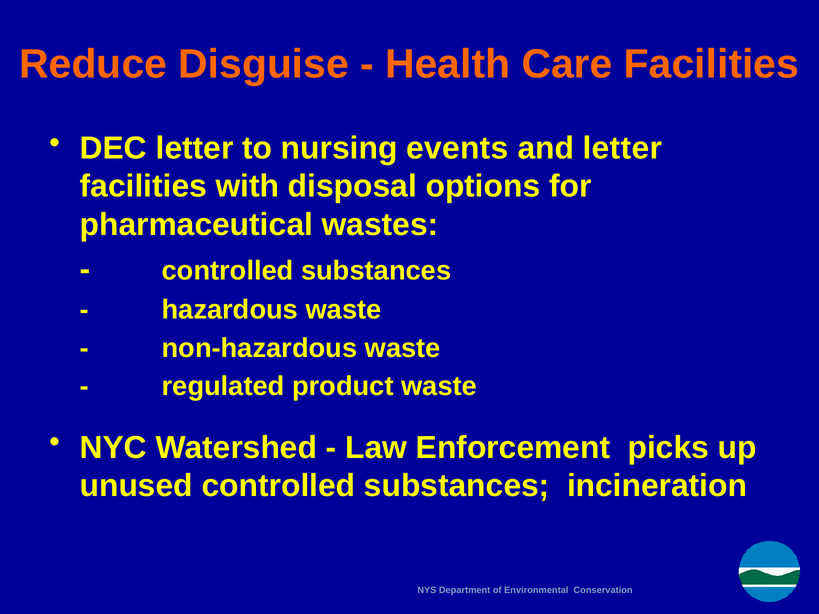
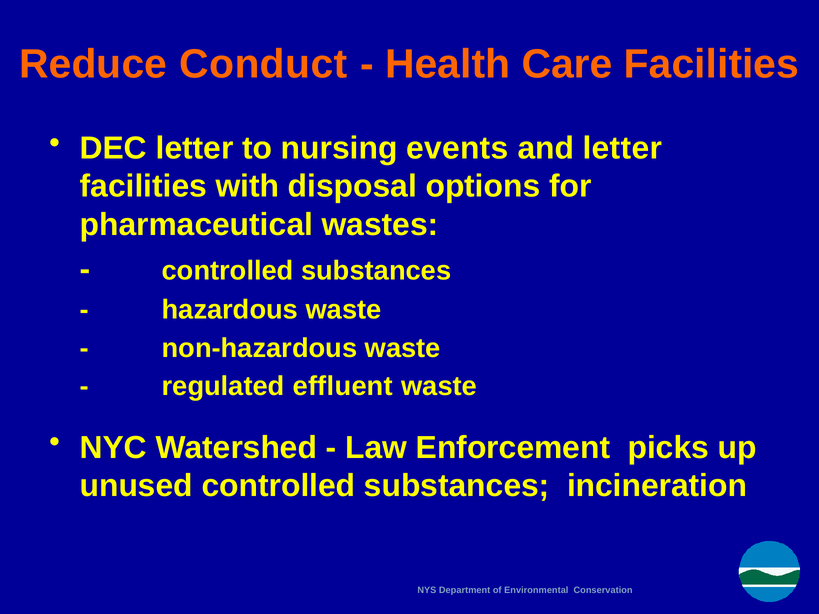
Disguise: Disguise -> Conduct (263, 64)
product: product -> effluent (343, 386)
